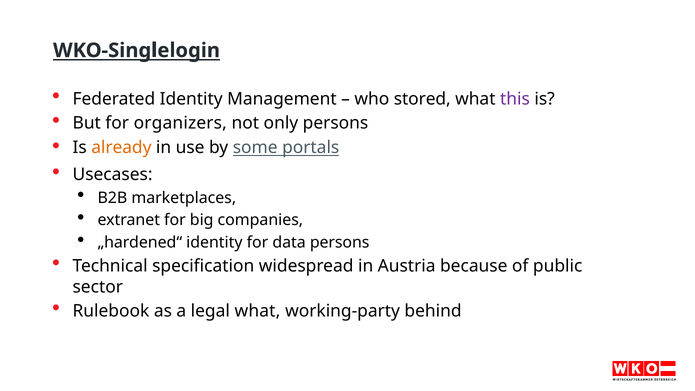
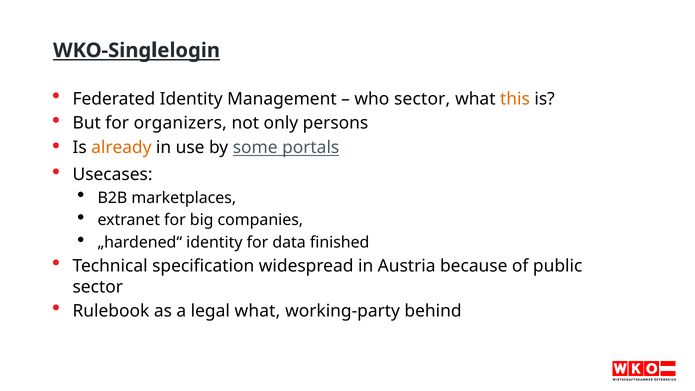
who stored: stored -> sector (422, 99)
this colour: purple -> orange (515, 99)
data persons: persons -> finished (340, 242)
